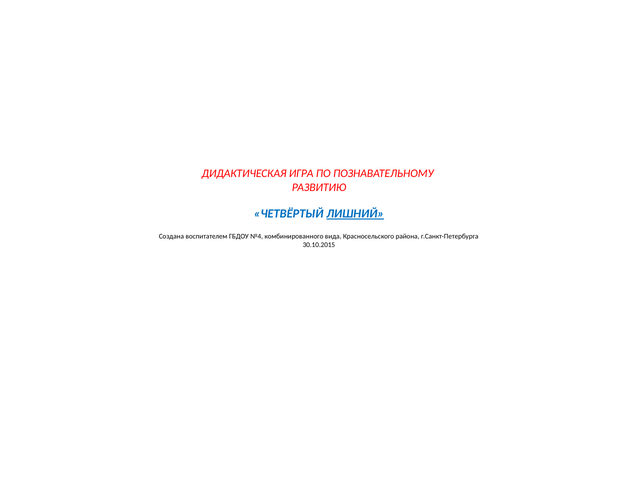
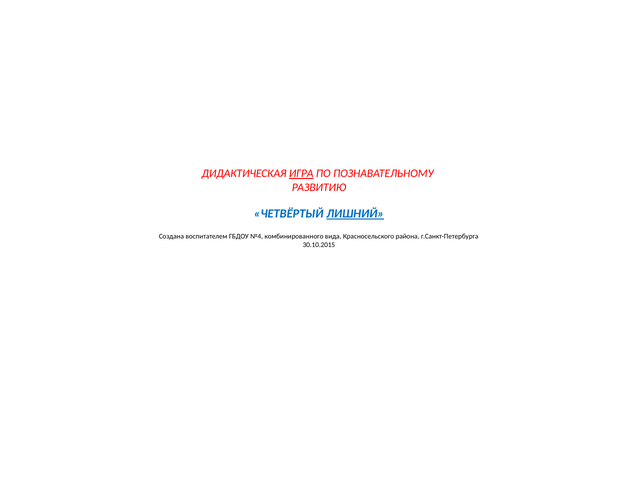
ИГРА underline: none -> present (301, 173)
